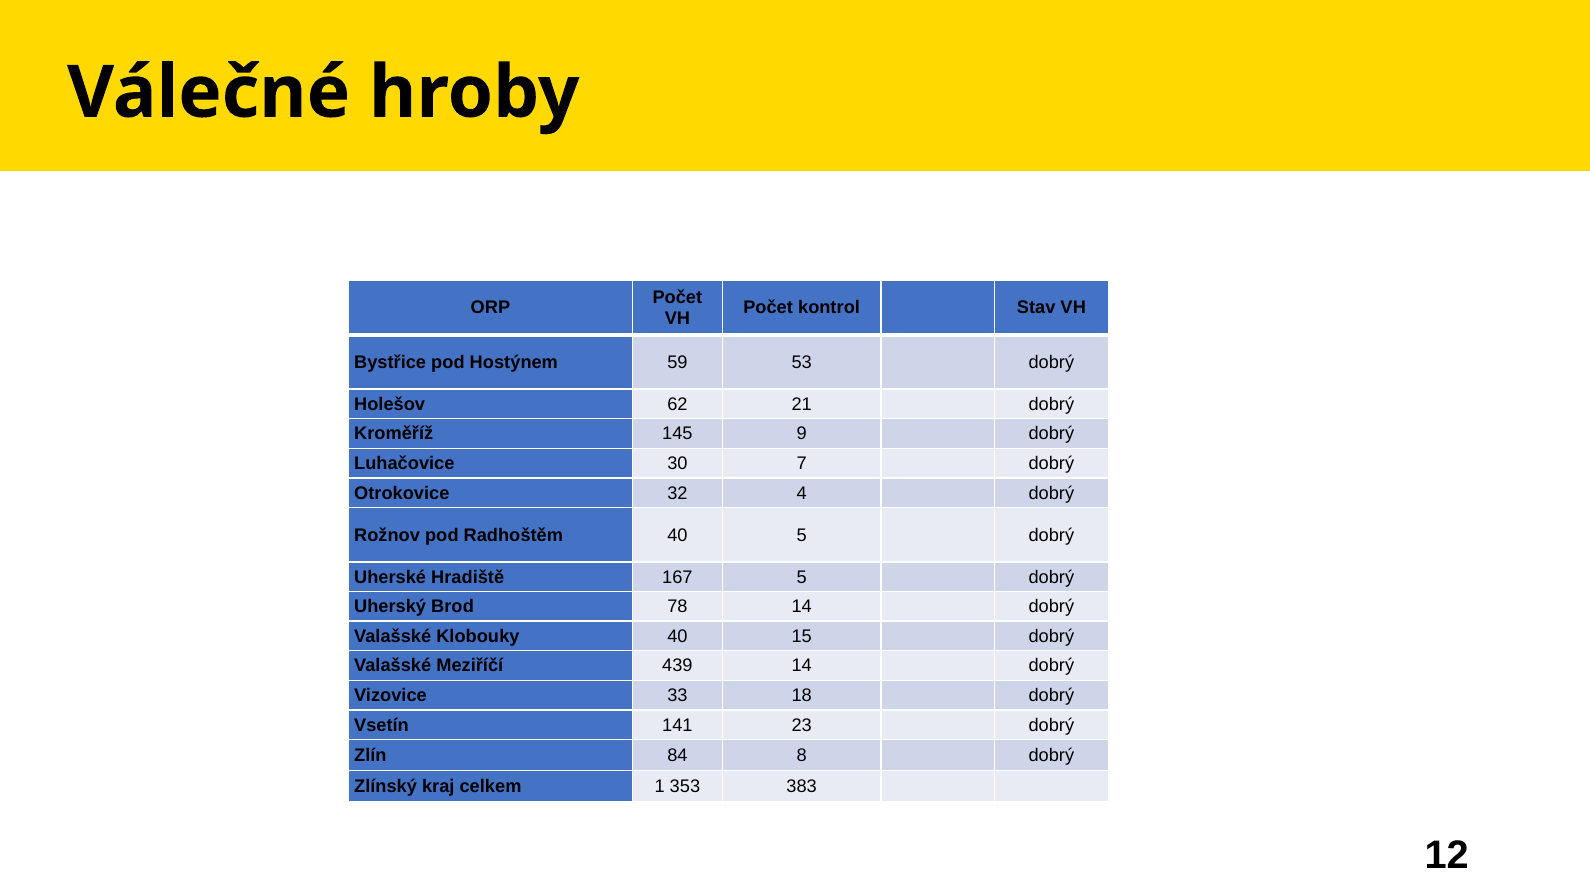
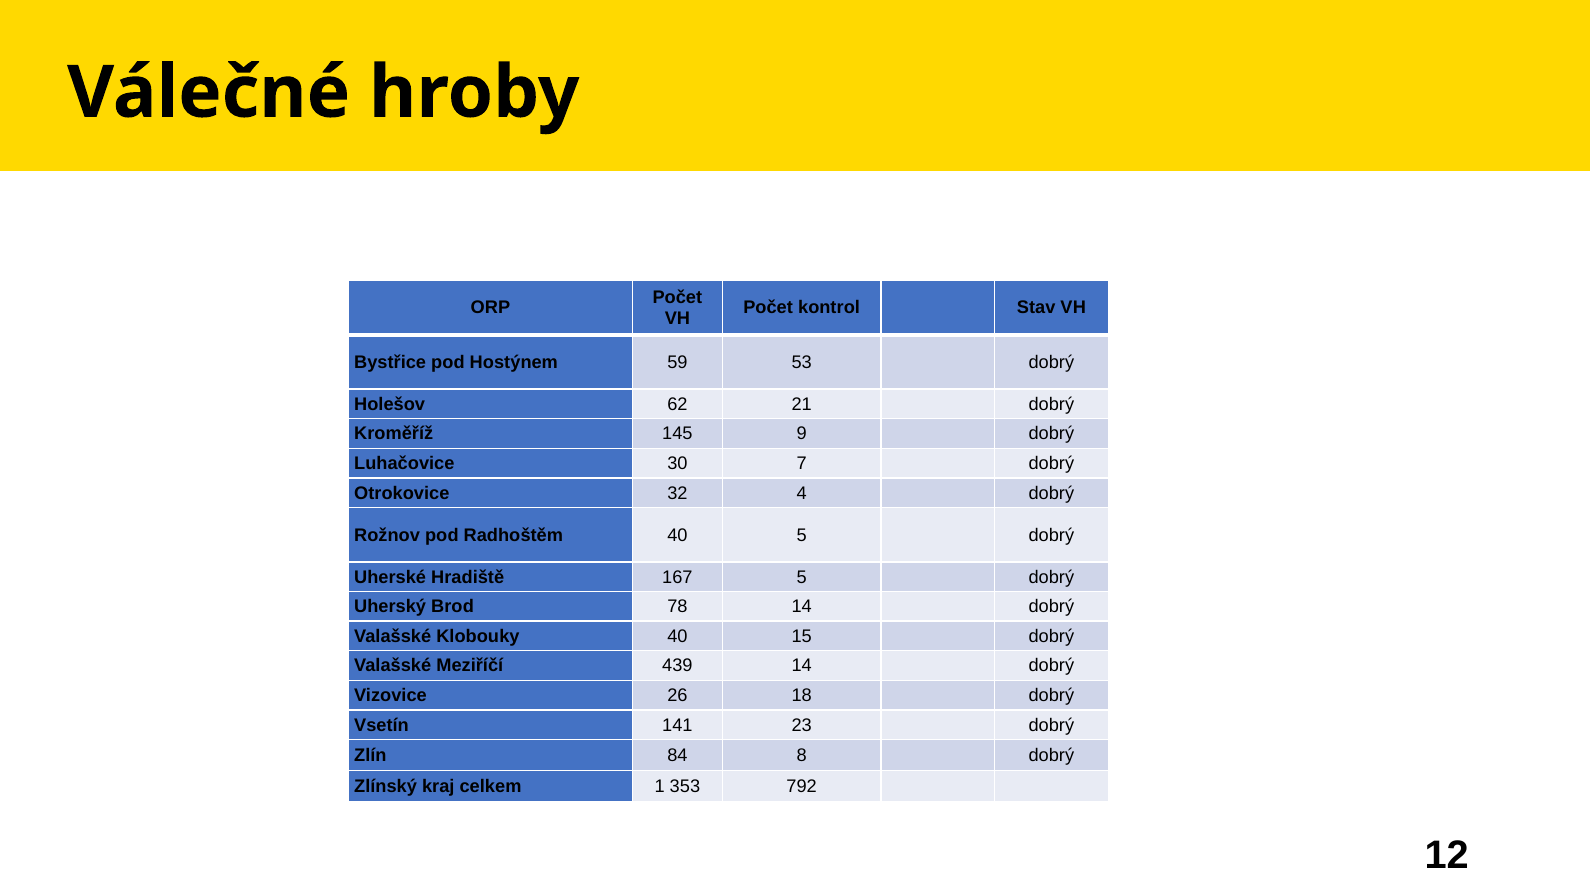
33: 33 -> 26 (677, 696)
383: 383 -> 792 (802, 786)
